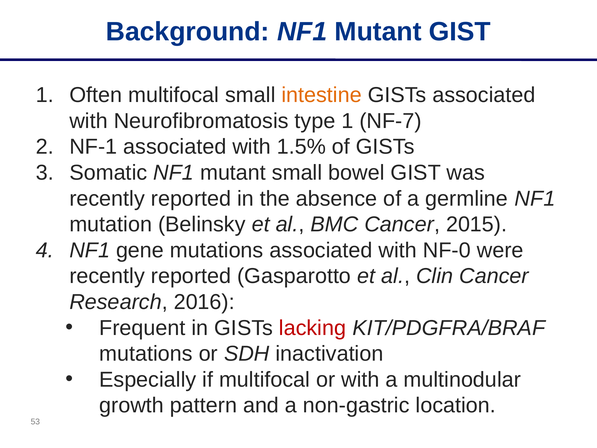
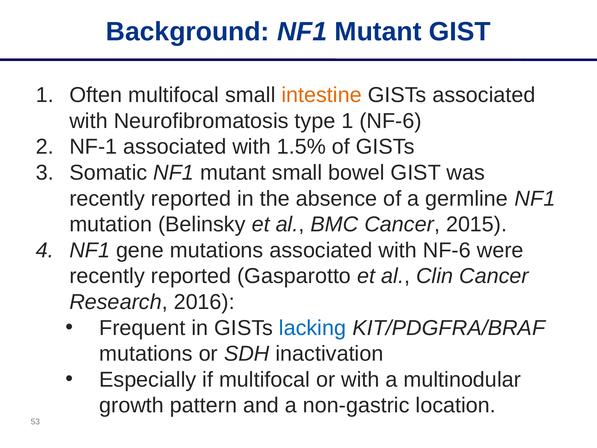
1 NF-7: NF-7 -> NF-6 (390, 121)
with NF-0: NF-0 -> NF-6 (447, 250)
lacking colour: red -> blue (313, 328)
